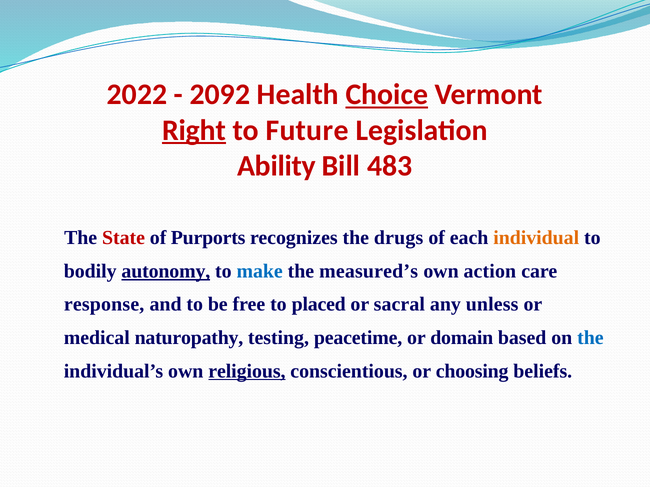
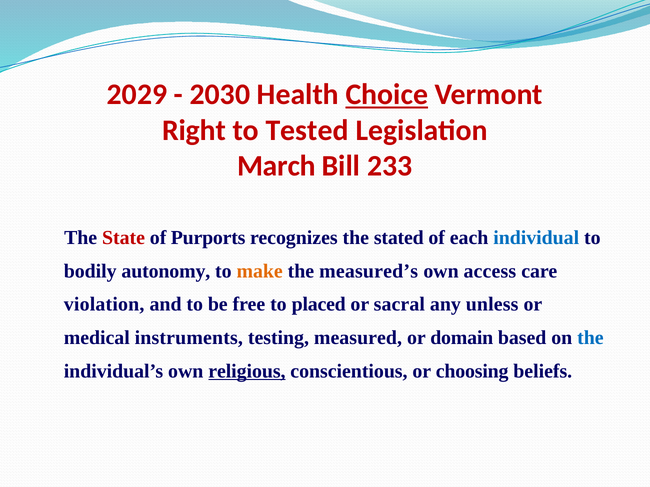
2022: 2022 -> 2029 (137, 95)
2092: 2092 -> 2030 (220, 95)
Right underline: present -> none (194, 130)
Future: Future -> Tested (307, 130)
Ability: Ability -> March (276, 166)
483: 483 -> 233 (390, 166)
drugs: drugs -> stated (399, 238)
individual colour: orange -> blue (536, 238)
autonomy underline: present -> none (166, 271)
make colour: blue -> orange (260, 271)
action: action -> access (490, 271)
response: response -> violation (104, 305)
naturopathy: naturopathy -> instruments (189, 338)
peacetime: peacetime -> measured (358, 338)
